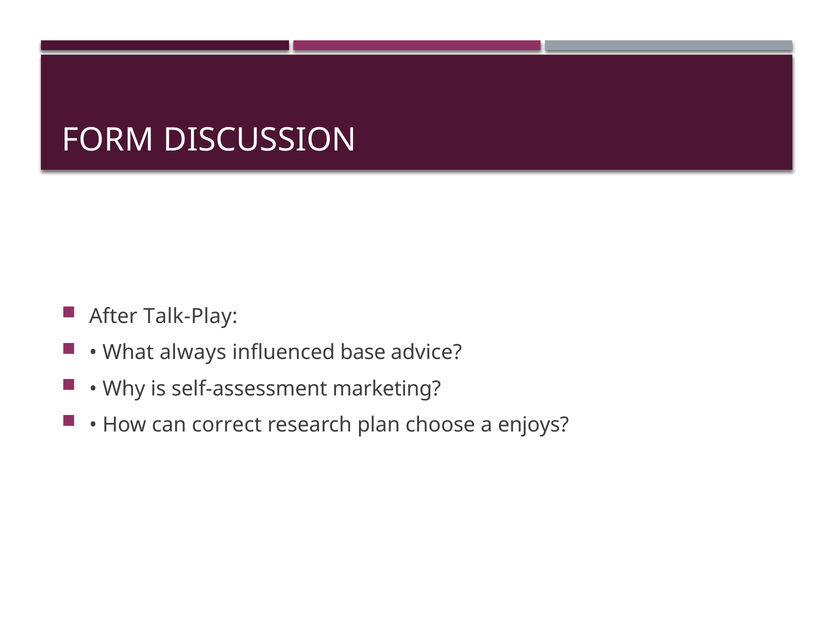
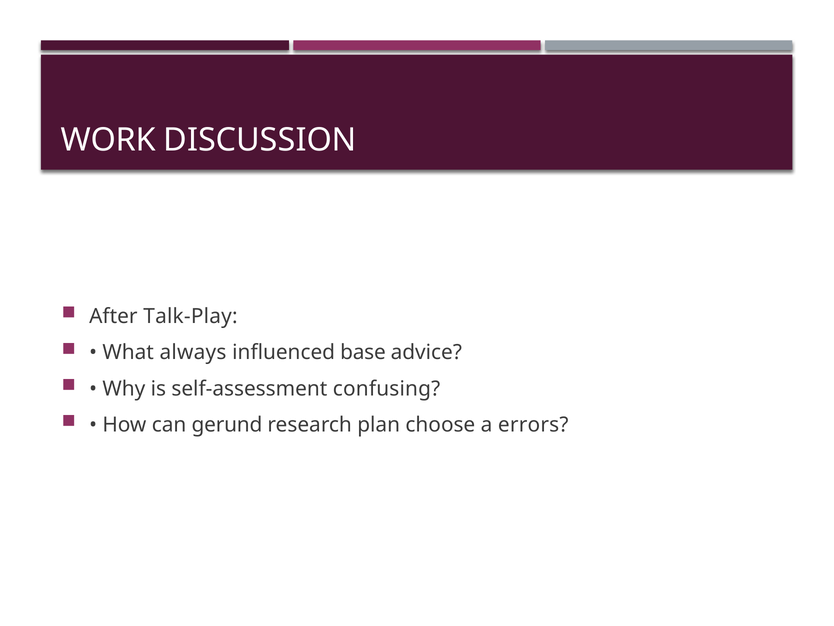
FORM: FORM -> WORK (108, 140)
marketing: marketing -> confusing (387, 388)
correct: correct -> gerund (227, 424)
enjoys: enjoys -> errors (533, 424)
